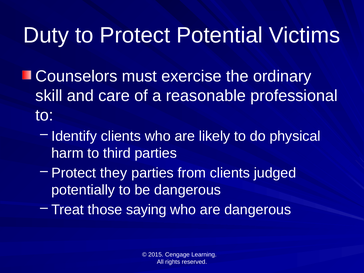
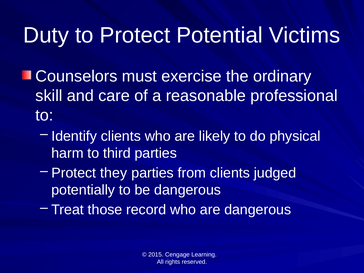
saying: saying -> record (146, 210)
